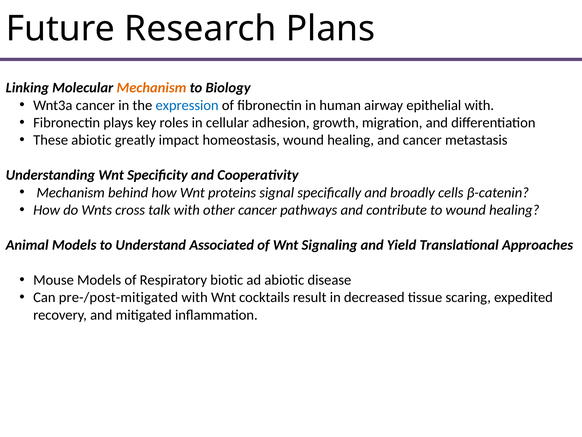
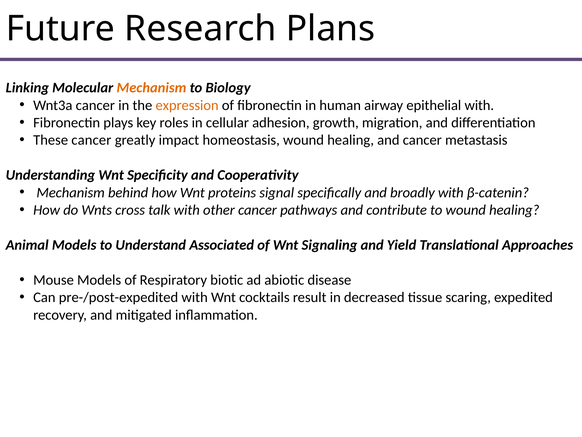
expression colour: blue -> orange (187, 105)
These abiotic: abiotic -> cancer (91, 140)
broadly cells: cells -> with (451, 192)
pre-/post-mitigated: pre-/post-mitigated -> pre-/post-expedited (119, 297)
